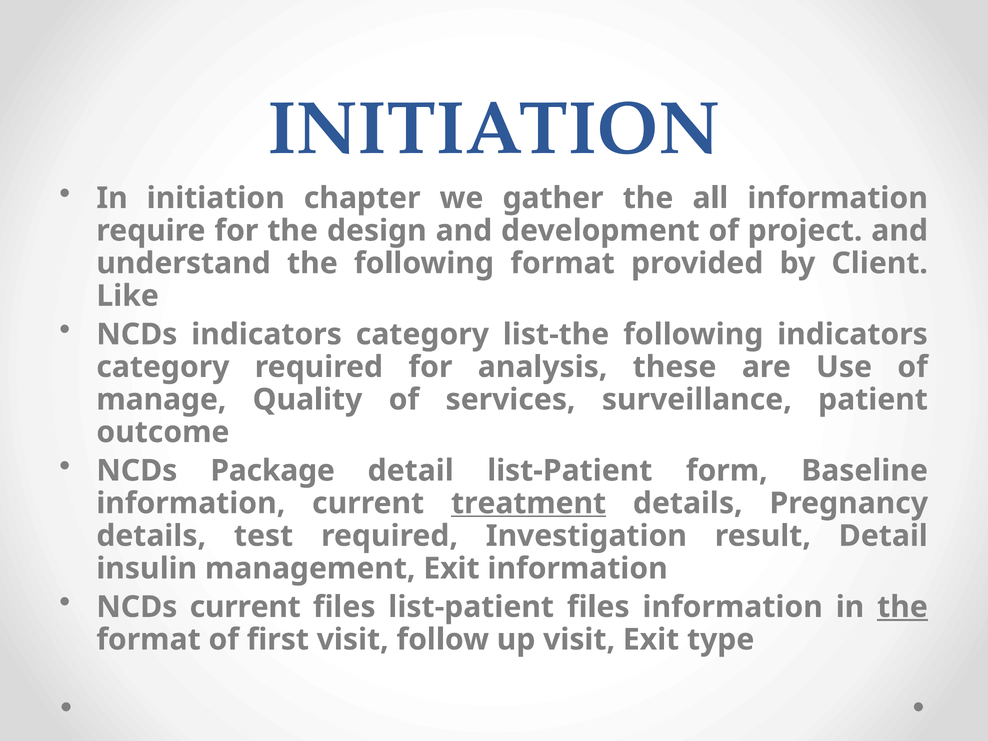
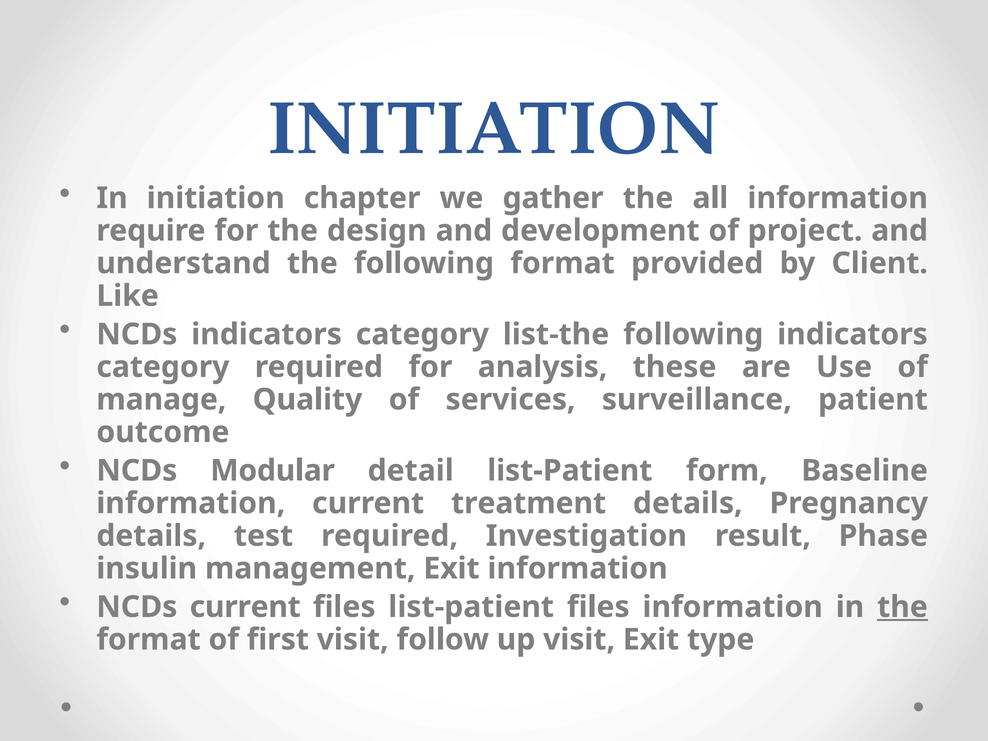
Package: Package -> Modular (273, 471)
treatment underline: present -> none (529, 503)
result Detail: Detail -> Phase (883, 536)
